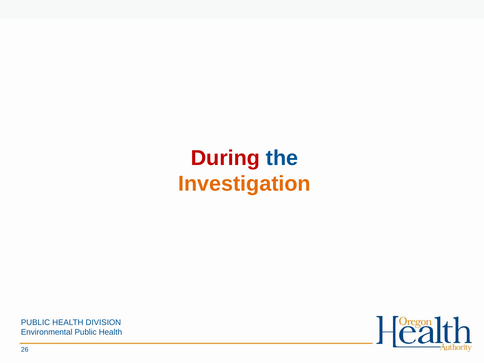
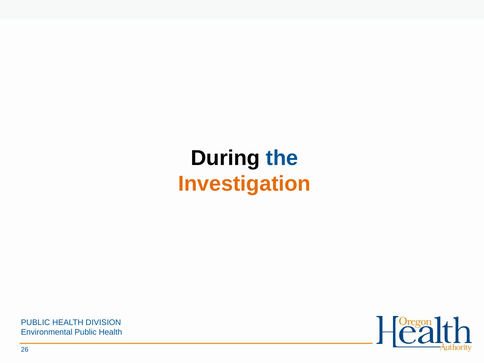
During colour: red -> black (225, 158)
